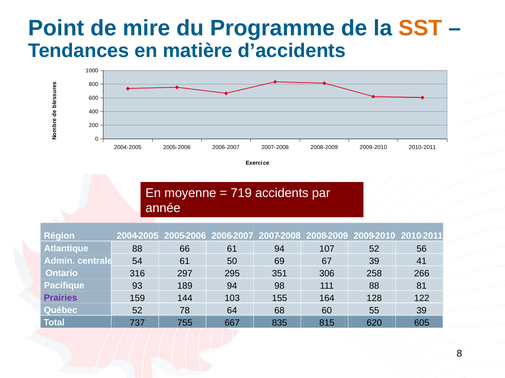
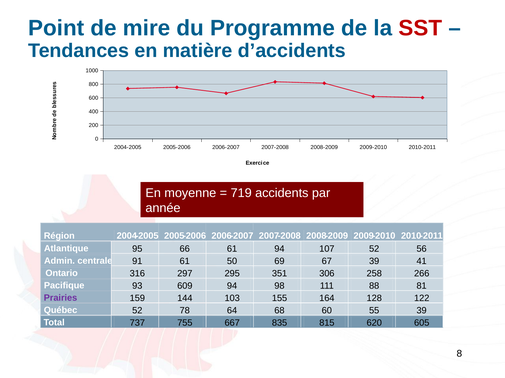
SST colour: orange -> red (420, 28)
Atlantique 88: 88 -> 95 (137, 249)
54: 54 -> 91 (137, 262)
189: 189 -> 609 (185, 286)
